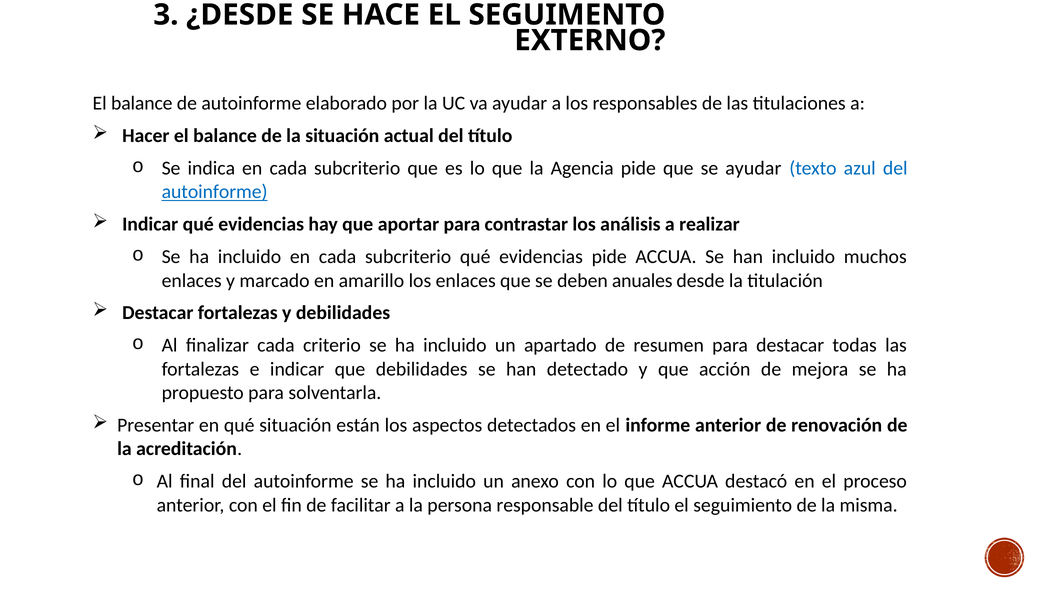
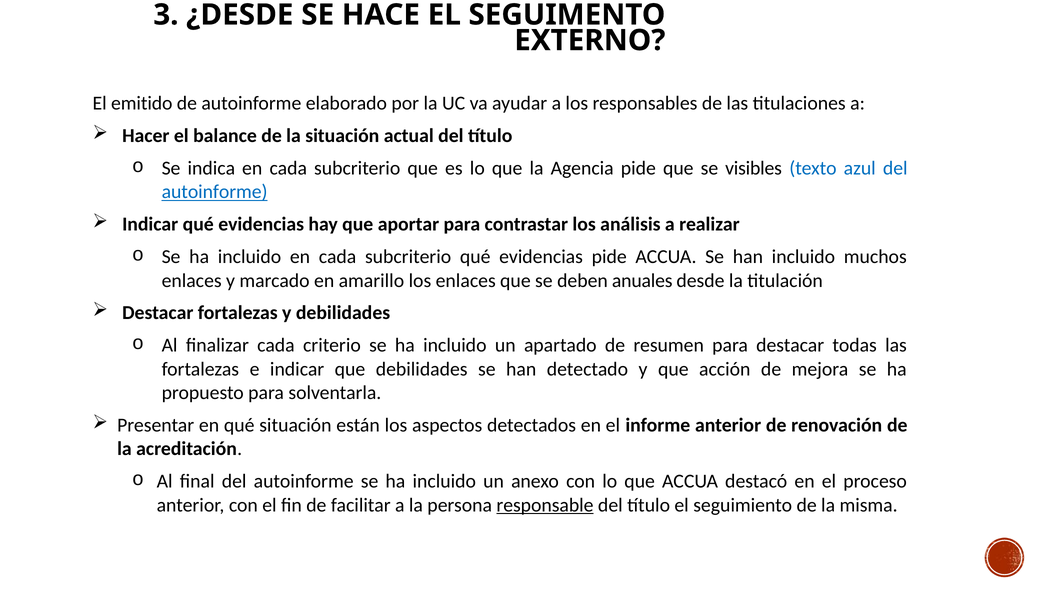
balance: balance -> emitido (142, 103)
se ayudar: ayudar -> visibles (754, 168)
responsable underline: none -> present (545, 505)
